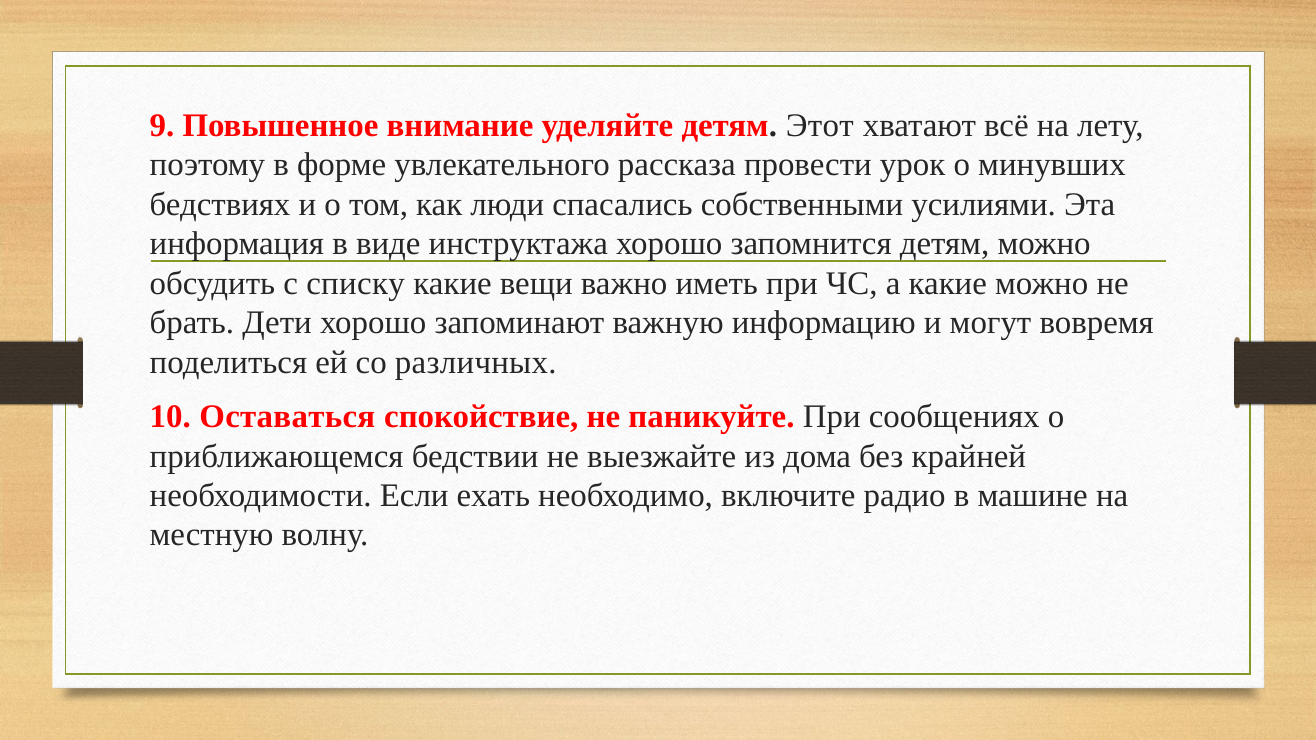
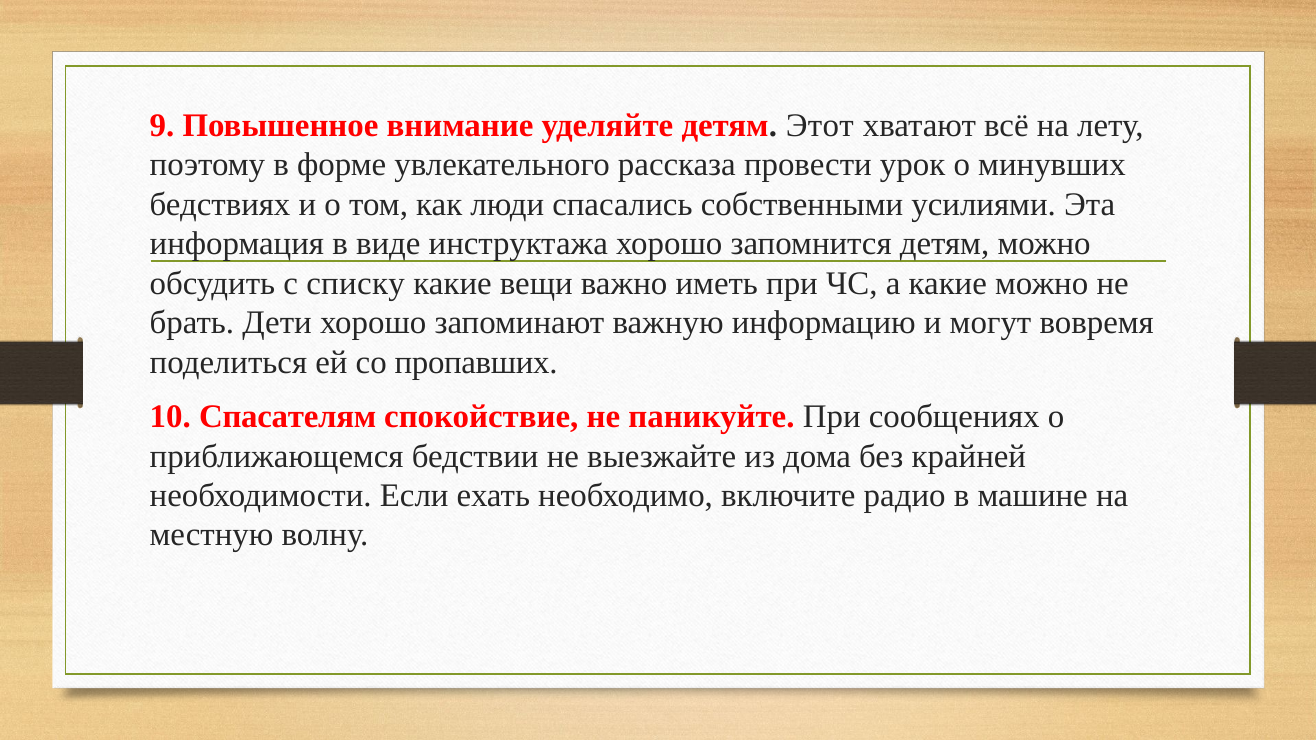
различных: различных -> пропавших (476, 363)
Оставаться: Оставаться -> Спасателям (288, 417)
